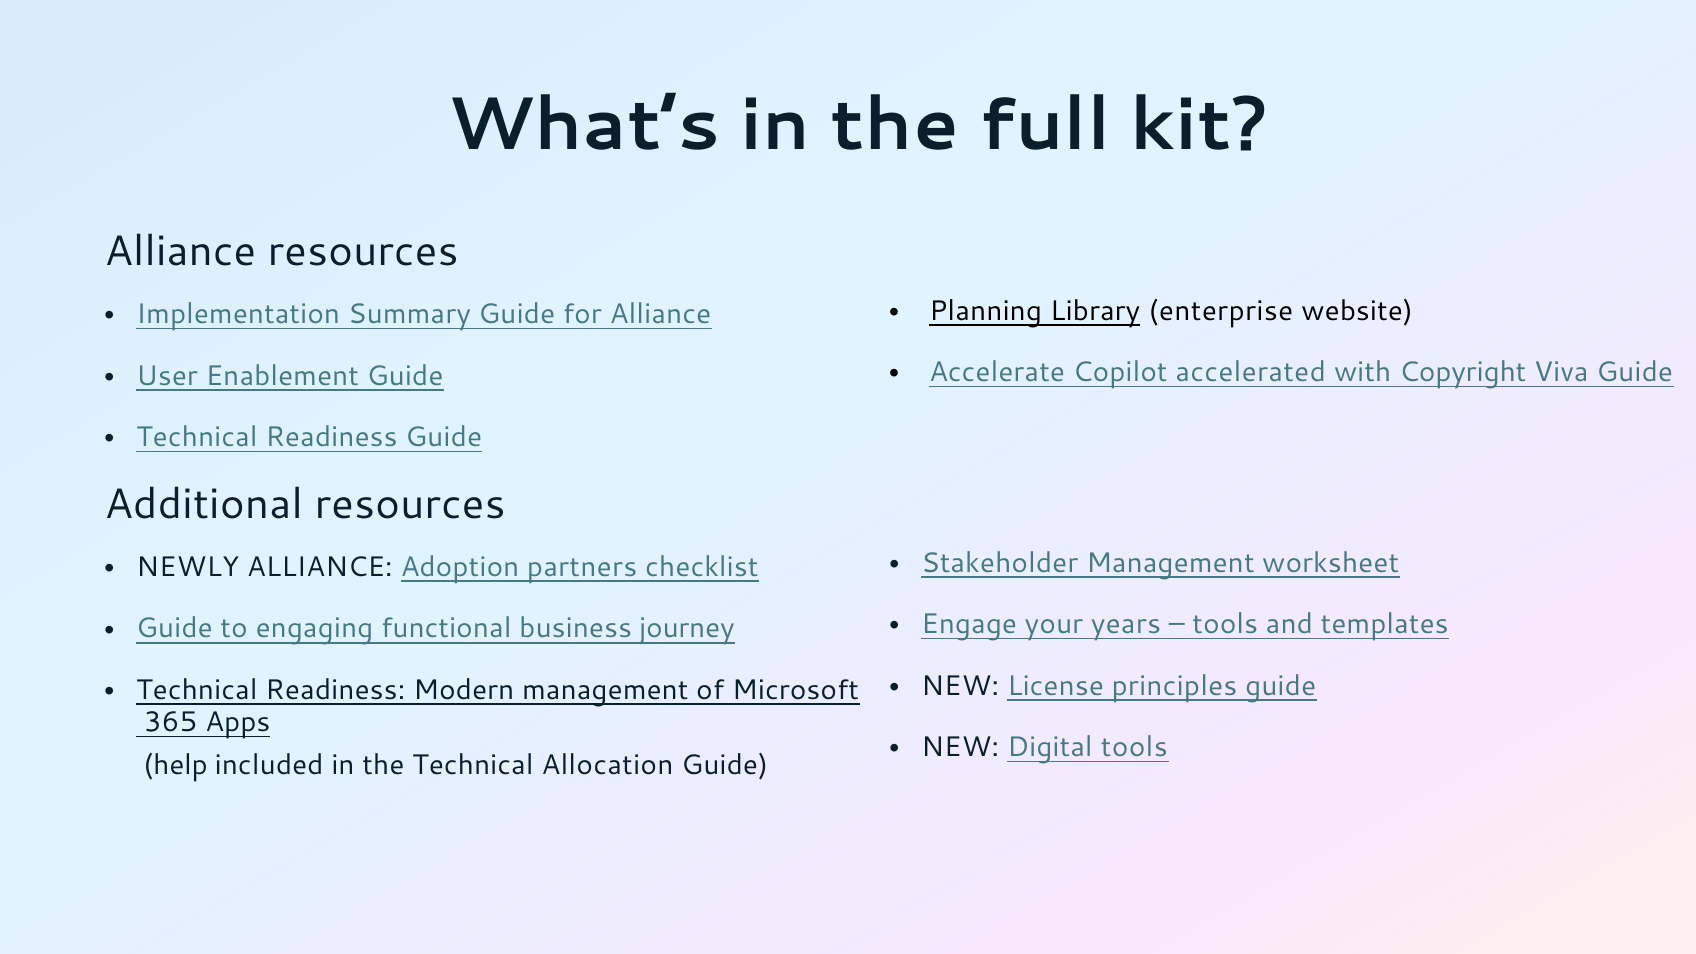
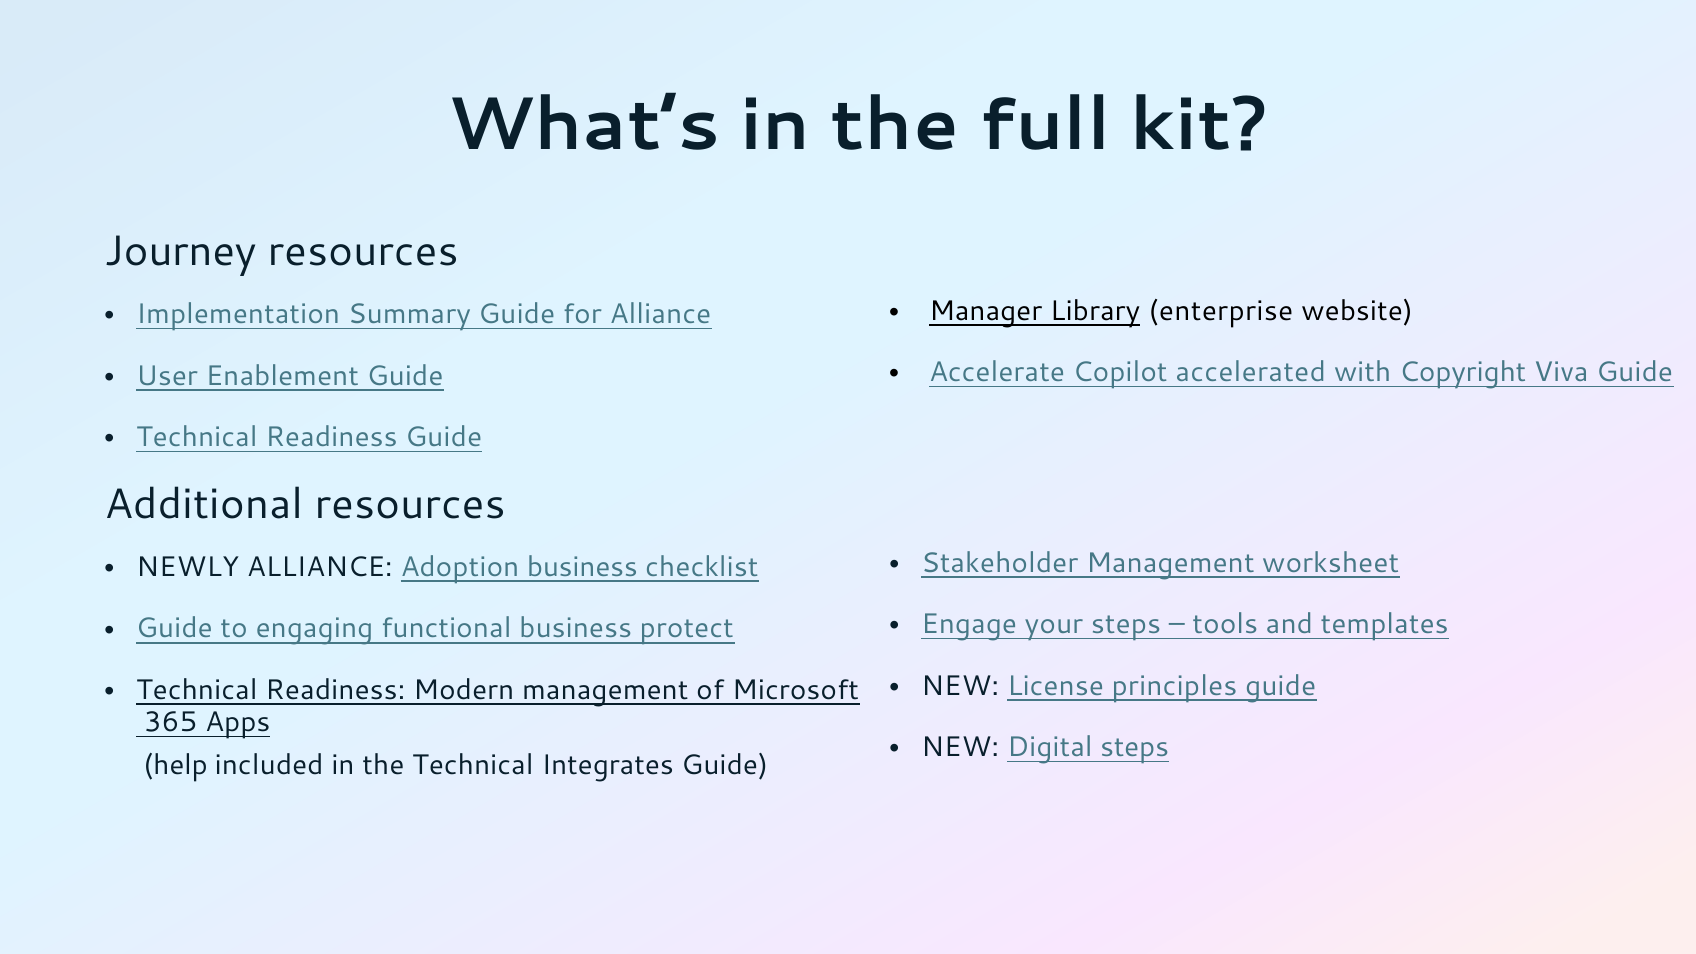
Alliance: Alliance -> Journey (180, 251)
Planning: Planning -> Manager (986, 311)
Adoption partners: partners -> business (582, 567)
your years: years -> steps (1126, 624)
journey: journey -> protect (687, 629)
Digital tools: tools -> steps (1135, 747)
Allocation: Allocation -> Integrates (608, 765)
